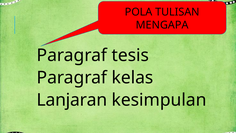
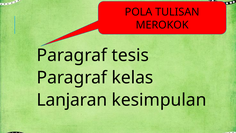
MENGAPA: MENGAPA -> MEROKOK (162, 25)
